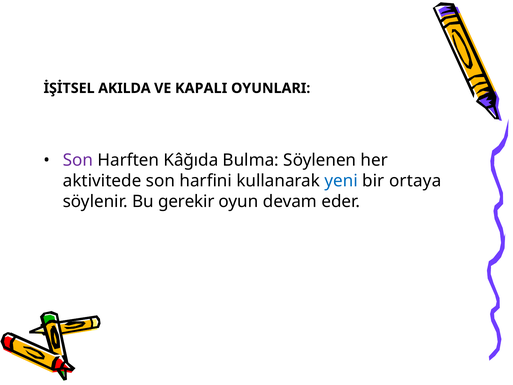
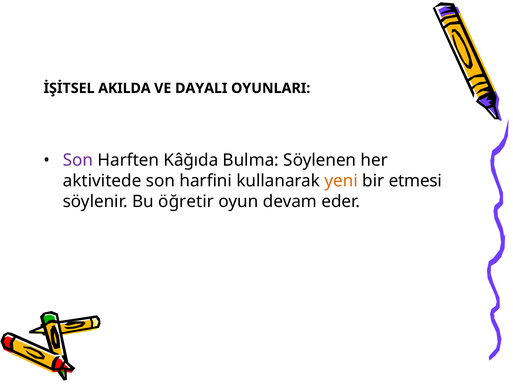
KAPALI: KAPALI -> DAYALI (201, 88)
yeni colour: blue -> orange (341, 181)
ortaya: ortaya -> etmesi (415, 181)
gerekir: gerekir -> öğretir (186, 201)
